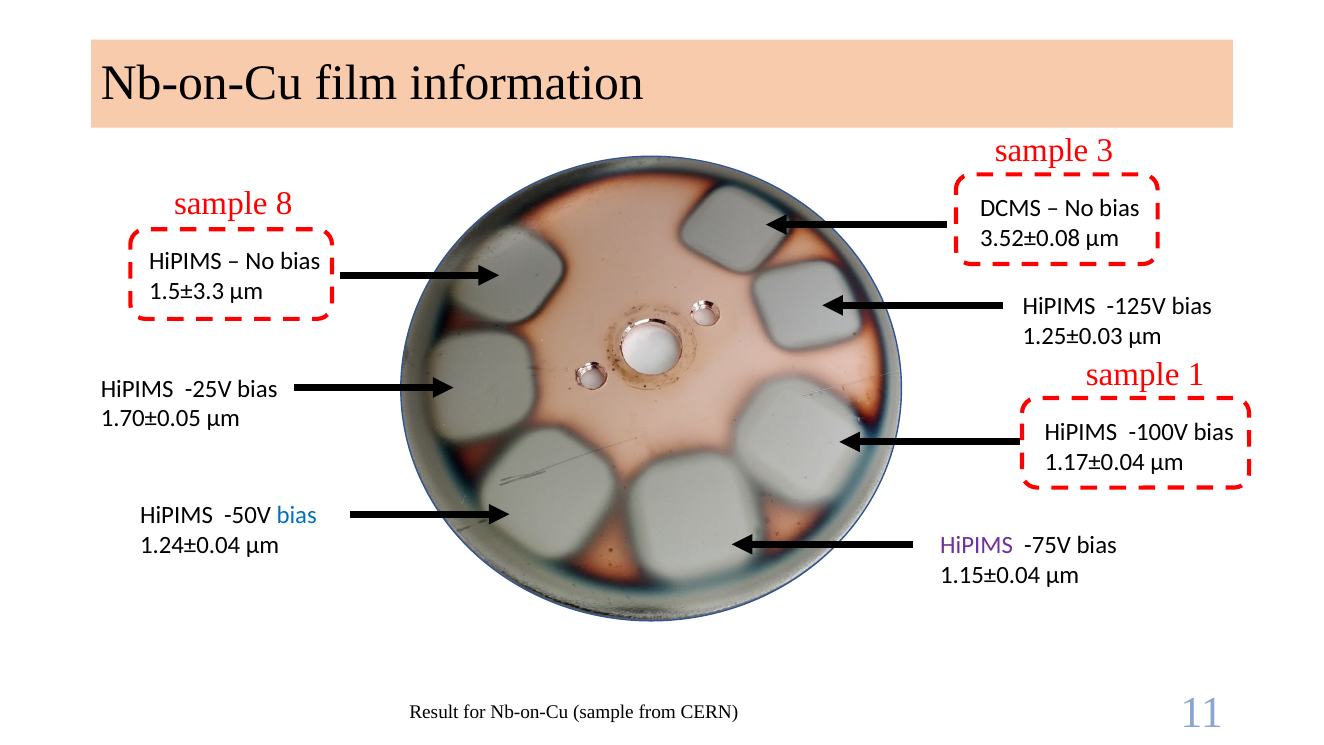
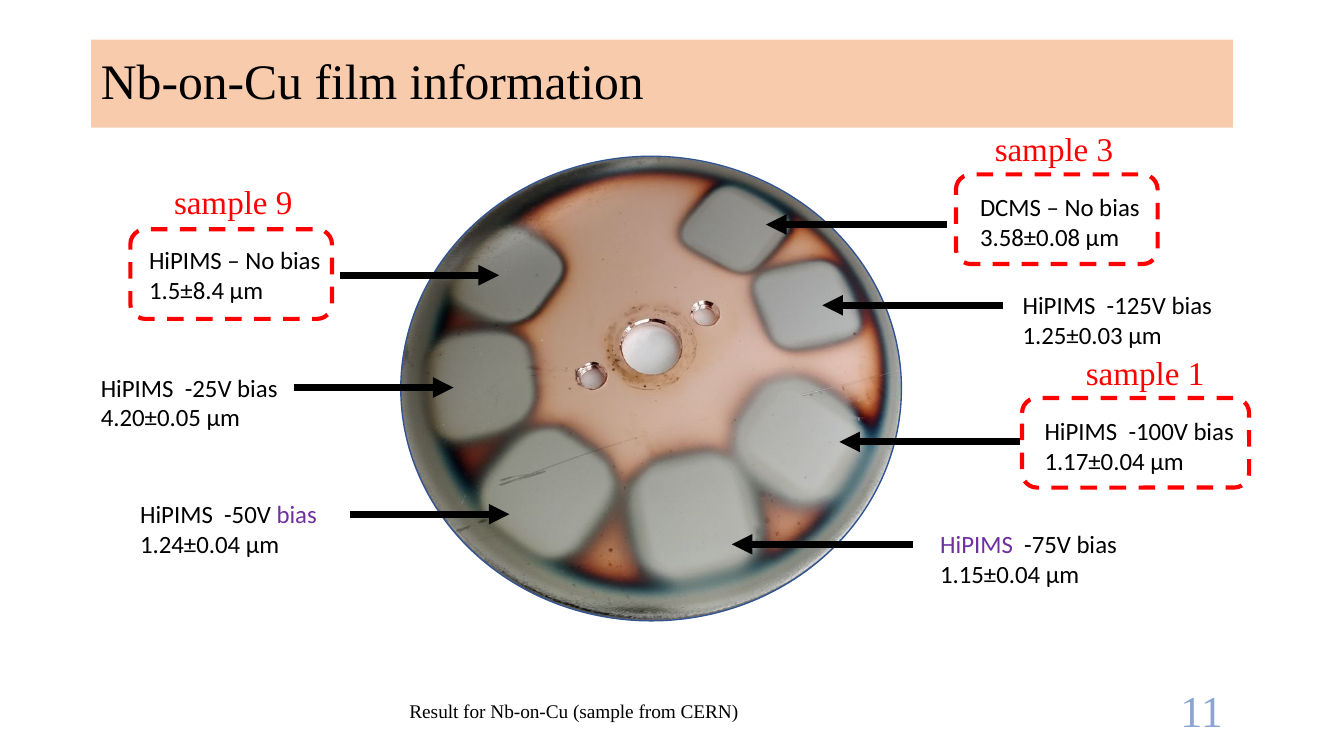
8: 8 -> 9 (284, 204)
3.52±0.08: 3.52±0.08 -> 3.58±0.08 (1030, 238)
1.5±3.3: 1.5±3.3 -> 1.5±8.4 (187, 291)
1.70±0.05: 1.70±0.05 -> 4.20±0.05 (151, 419)
bias colour: blue -> purple (297, 516)
